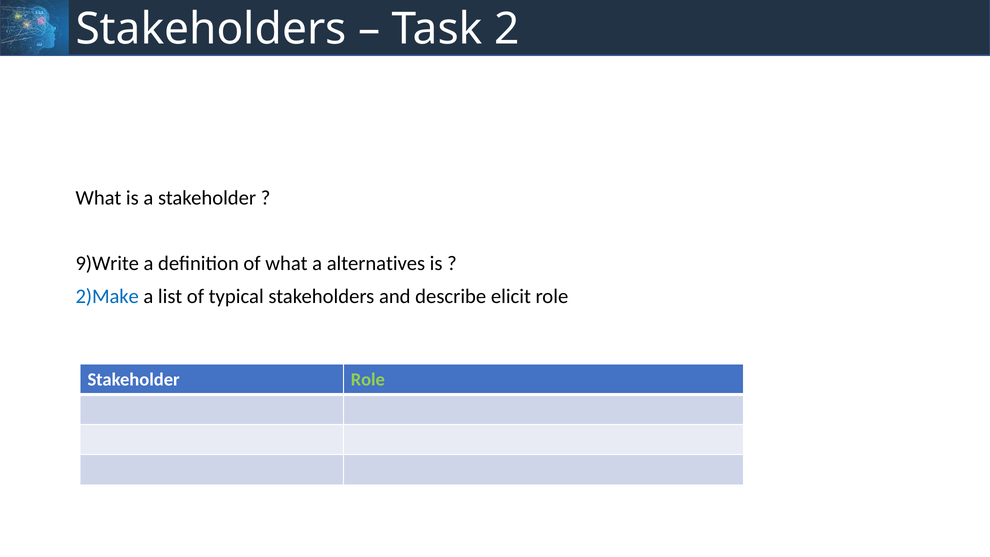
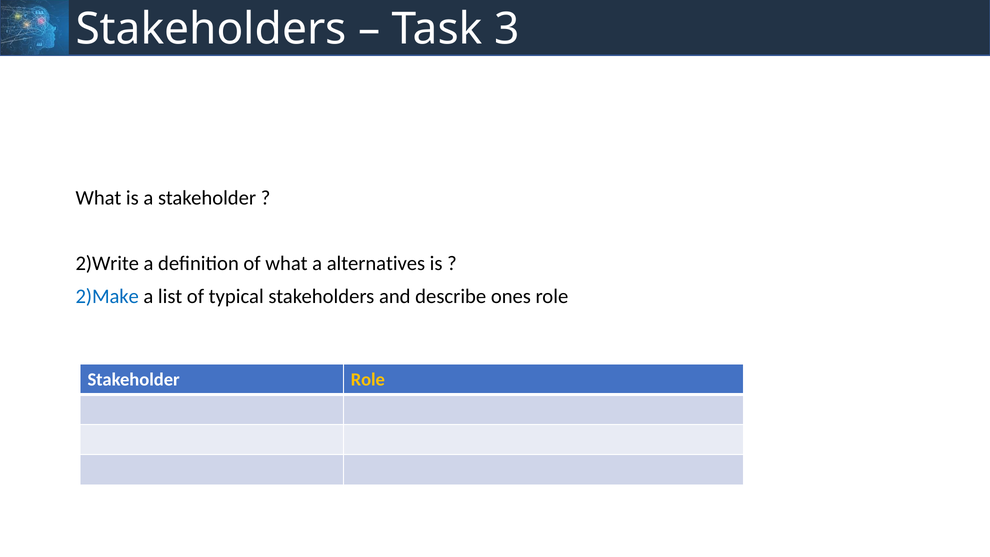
2: 2 -> 3 (507, 29)
9)Write: 9)Write -> 2)Write (107, 263)
elicit: elicit -> ones (511, 296)
Role colour: light green -> yellow (368, 379)
